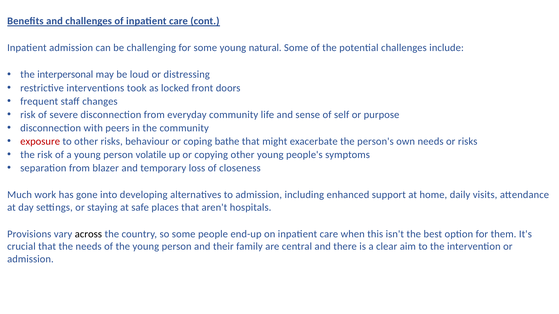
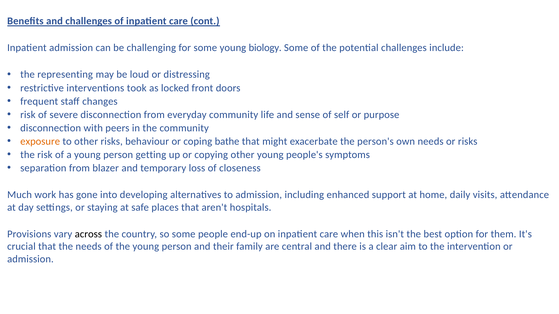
natural: natural -> biology (265, 48)
interpersonal: interpersonal -> representing (65, 75)
exposure colour: red -> orange (40, 141)
volatile: volatile -> getting (151, 155)
